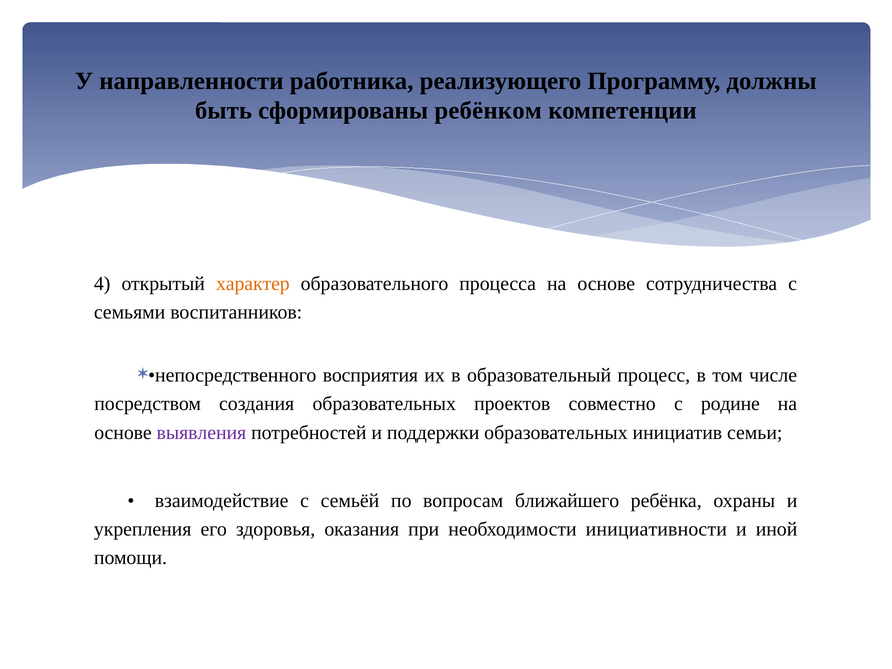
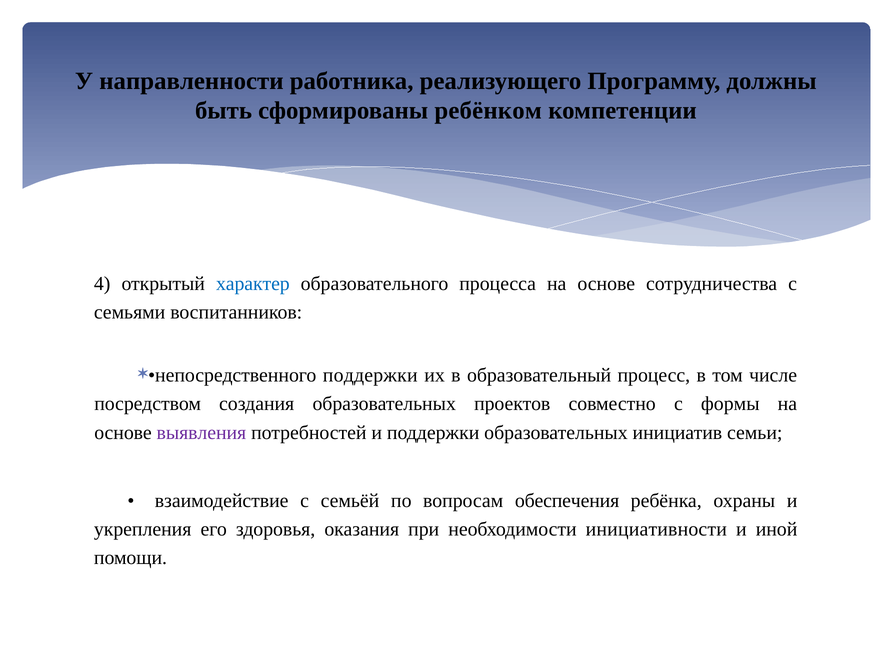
характер colour: orange -> blue (253, 284)
восприятия: восприятия -> поддержки (370, 375)
родине: родине -> формы (730, 404)
ближайшего: ближайшего -> обеспечения (567, 501)
